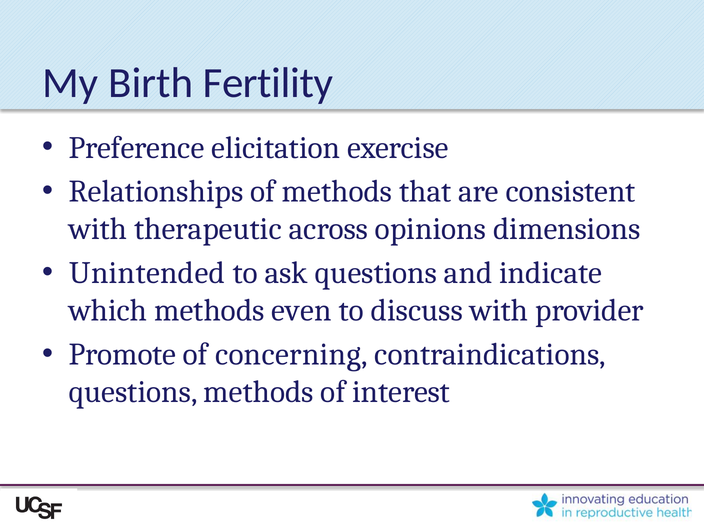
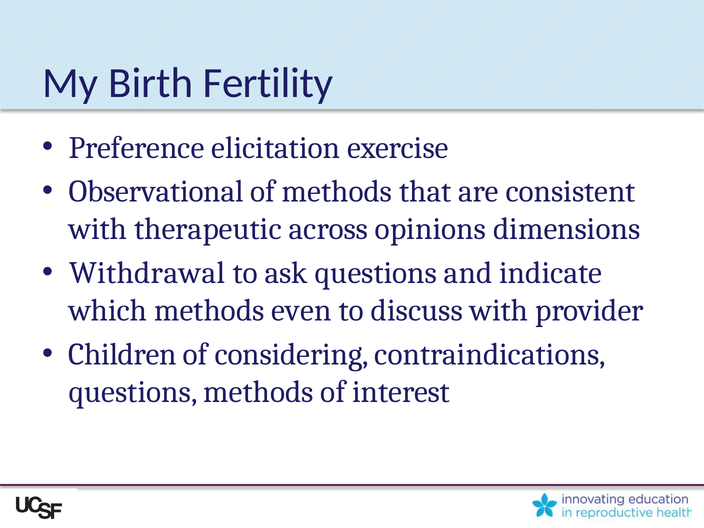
Relationships: Relationships -> Observational (156, 192)
Unintended: Unintended -> Withdrawal (147, 273)
Promote: Promote -> Children (122, 354)
concerning: concerning -> considering (292, 354)
